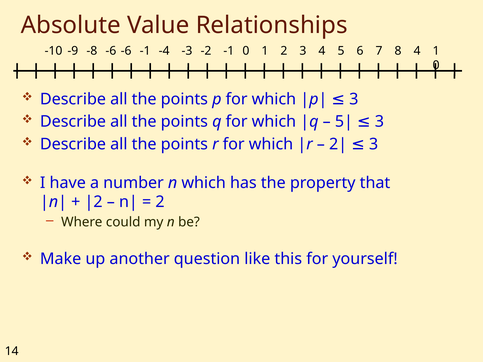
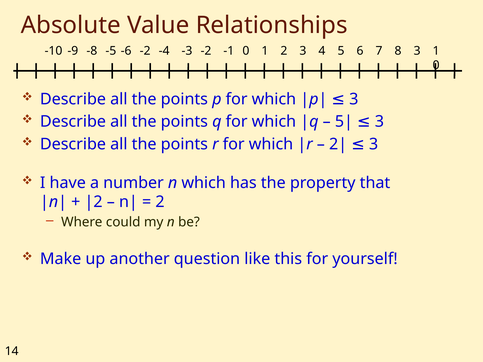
-8 -6: -6 -> -5 (111, 51)
-6 -1: -1 -> -2 (145, 51)
8 4: 4 -> 3 (417, 51)
